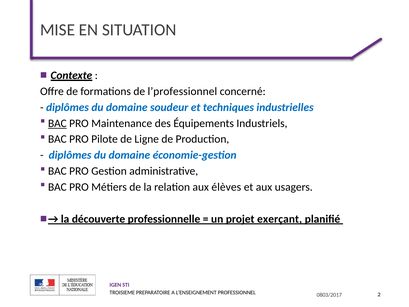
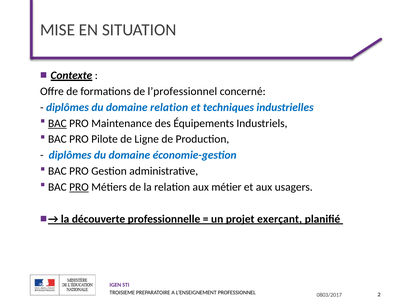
domaine soudeur: soudeur -> relation (169, 107)
PRO underline: none -> present (79, 187)
élèves: élèves -> métier (226, 187)
